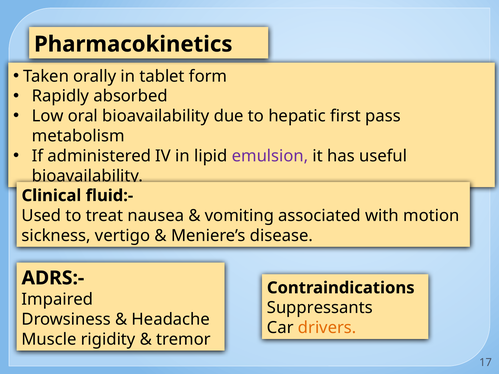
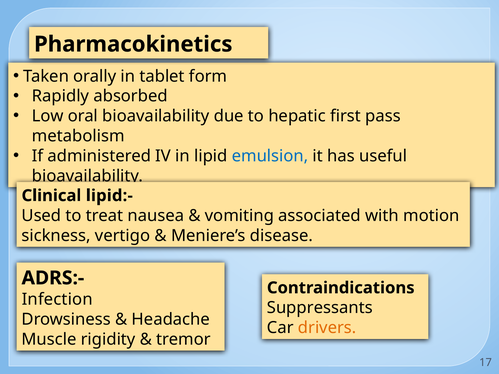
emulsion colour: purple -> blue (270, 156)
fluid:-: fluid:- -> lipid:- (109, 196)
Impaired: Impaired -> Infection (57, 300)
